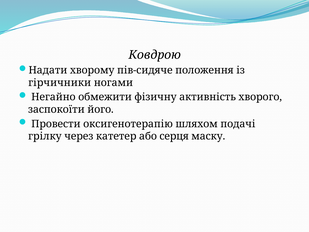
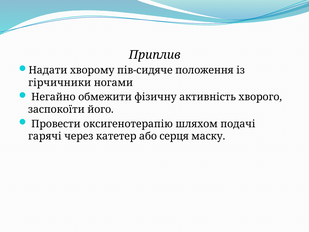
Ковдрою: Ковдрою -> Приплив (155, 55)
грілку: грілку -> гарячі (45, 136)
